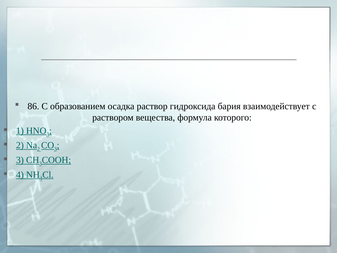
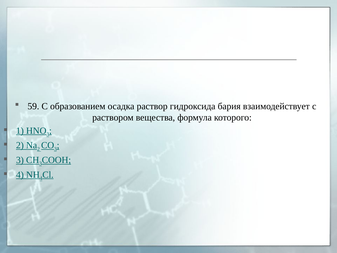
86: 86 -> 59 (33, 106)
